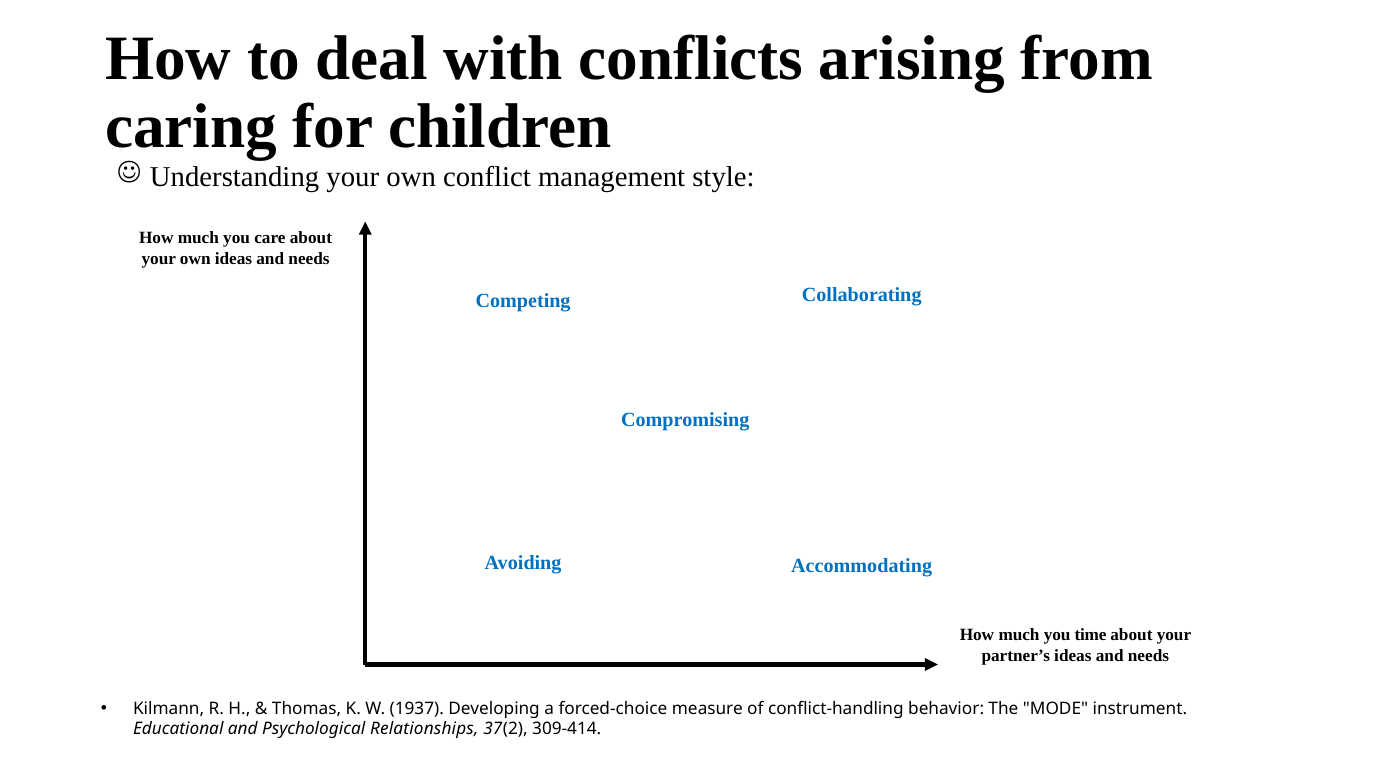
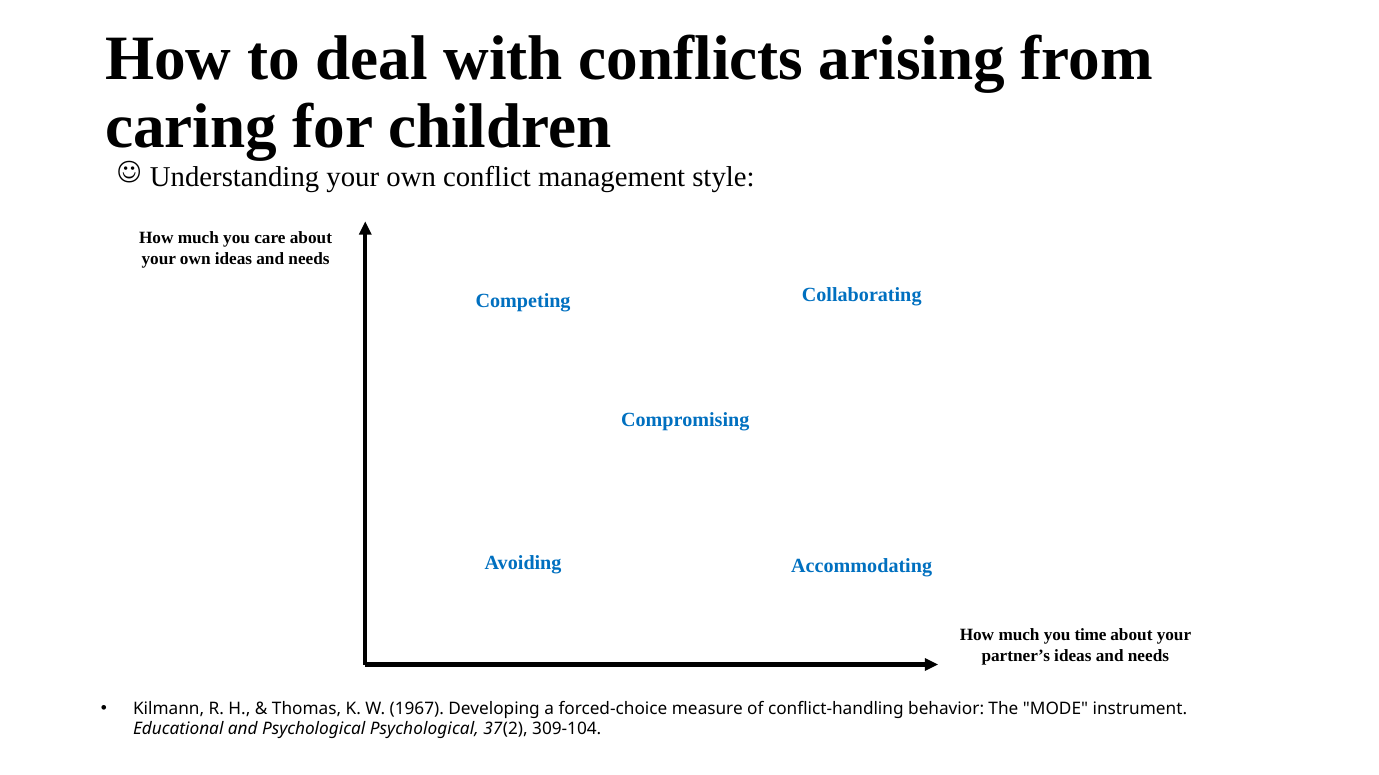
1937: 1937 -> 1967 (417, 709)
Psychological Relationships: Relationships -> Psychological (424, 730)
309-414: 309-414 -> 309-104 (567, 730)
